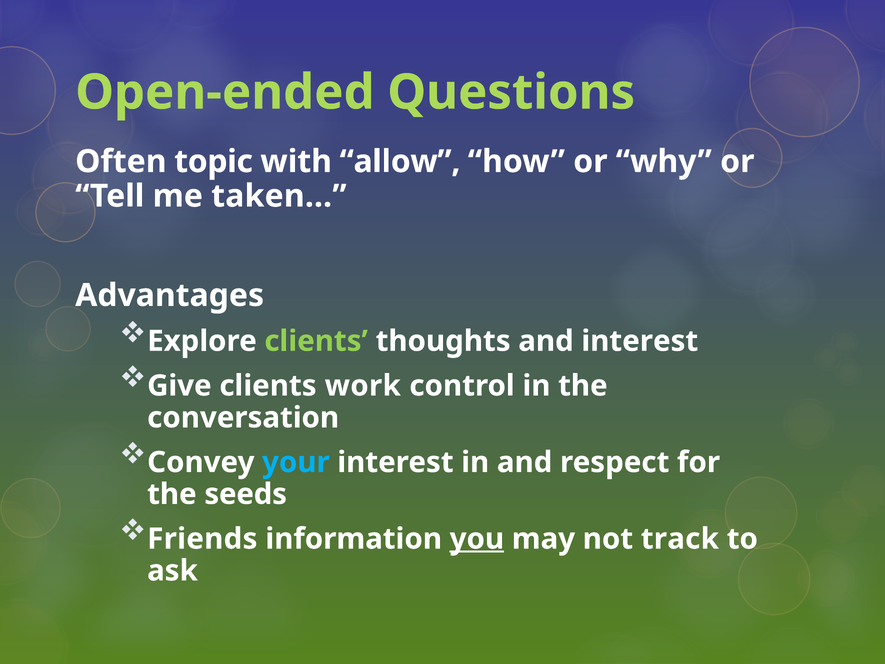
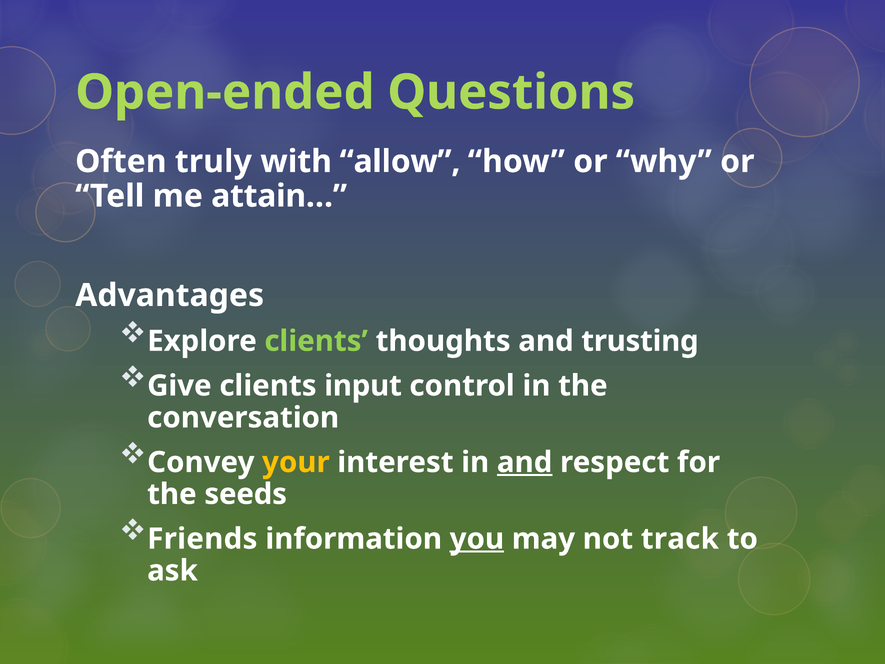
topic: topic -> truly (213, 162)
taken…: taken… -> attain… (279, 196)
and interest: interest -> trusting (640, 341)
work: work -> input (363, 386)
your colour: light blue -> yellow (296, 462)
and underline: none -> present (525, 462)
